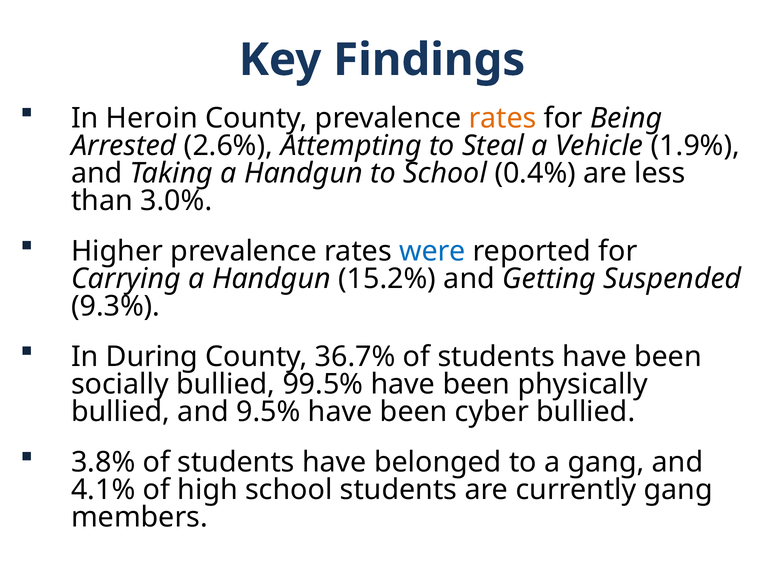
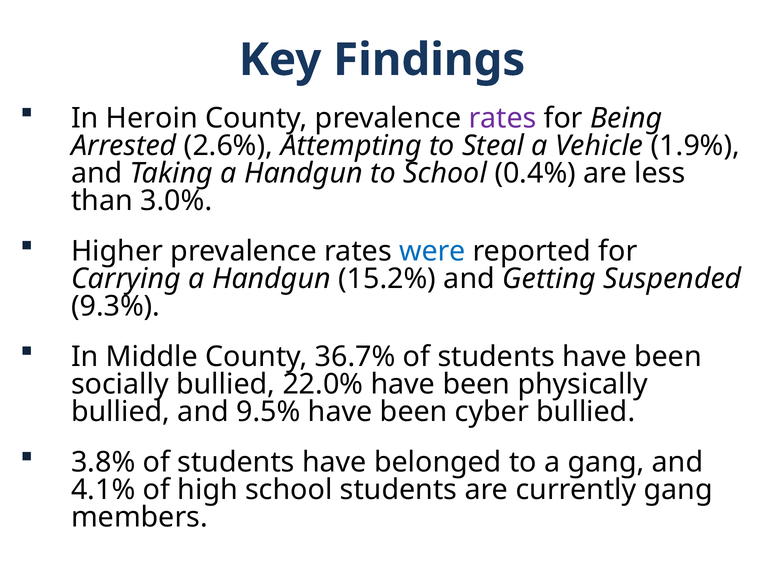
rates colour: orange -> purple (502, 118)
During: During -> Middle (152, 357)
99.5%: 99.5% -> 22.0% (323, 384)
